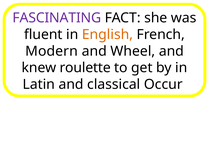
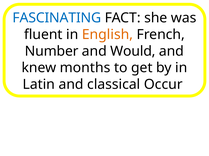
FASCINATING colour: purple -> blue (57, 18)
Modern: Modern -> Number (52, 51)
Wheel: Wheel -> Would (133, 51)
roulette: roulette -> months (85, 68)
